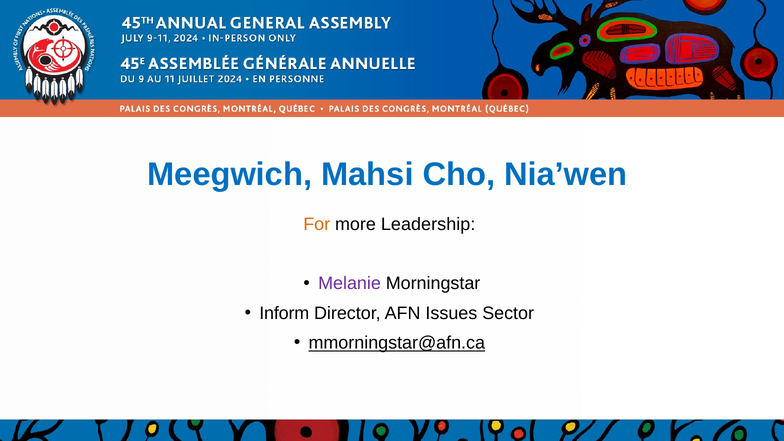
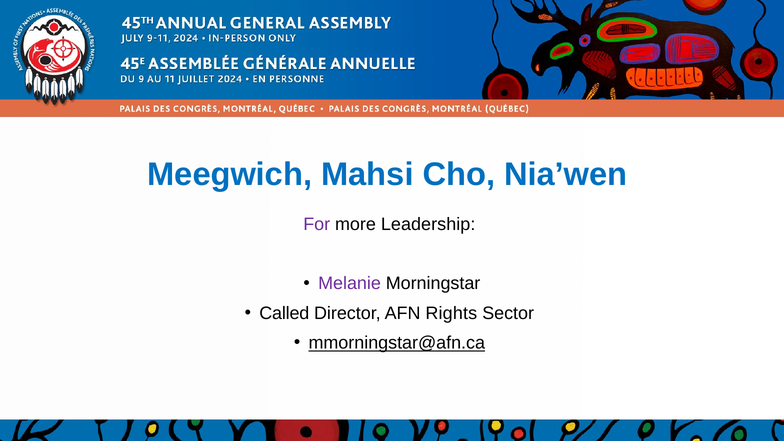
For colour: orange -> purple (317, 224)
Inform: Inform -> Called (284, 313)
Issues: Issues -> Rights (451, 313)
